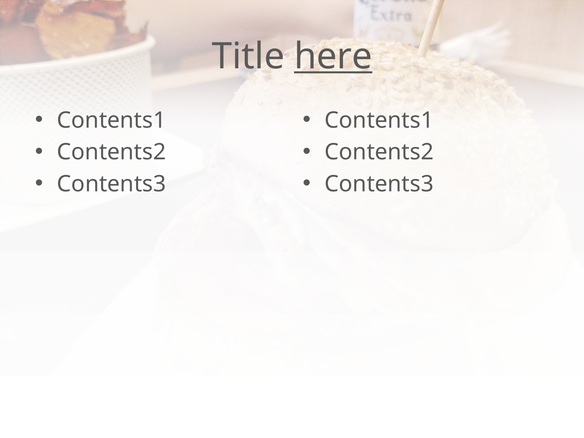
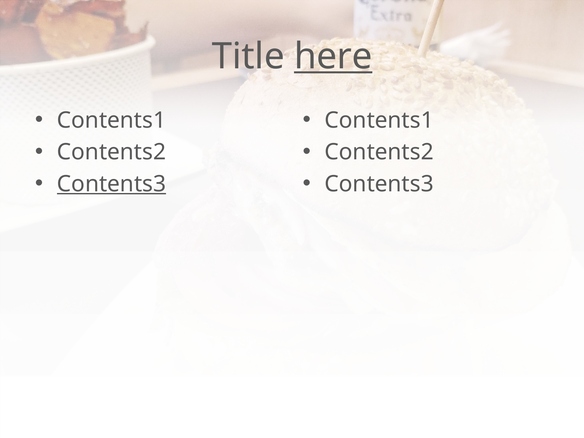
Contents3 underline: none -> present (111, 184)
